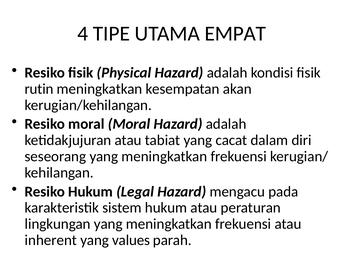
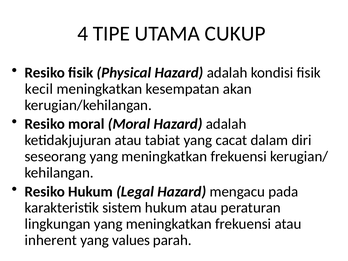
EMPAT: EMPAT -> CUKUP (235, 34)
rutin: rutin -> kecil (39, 89)
